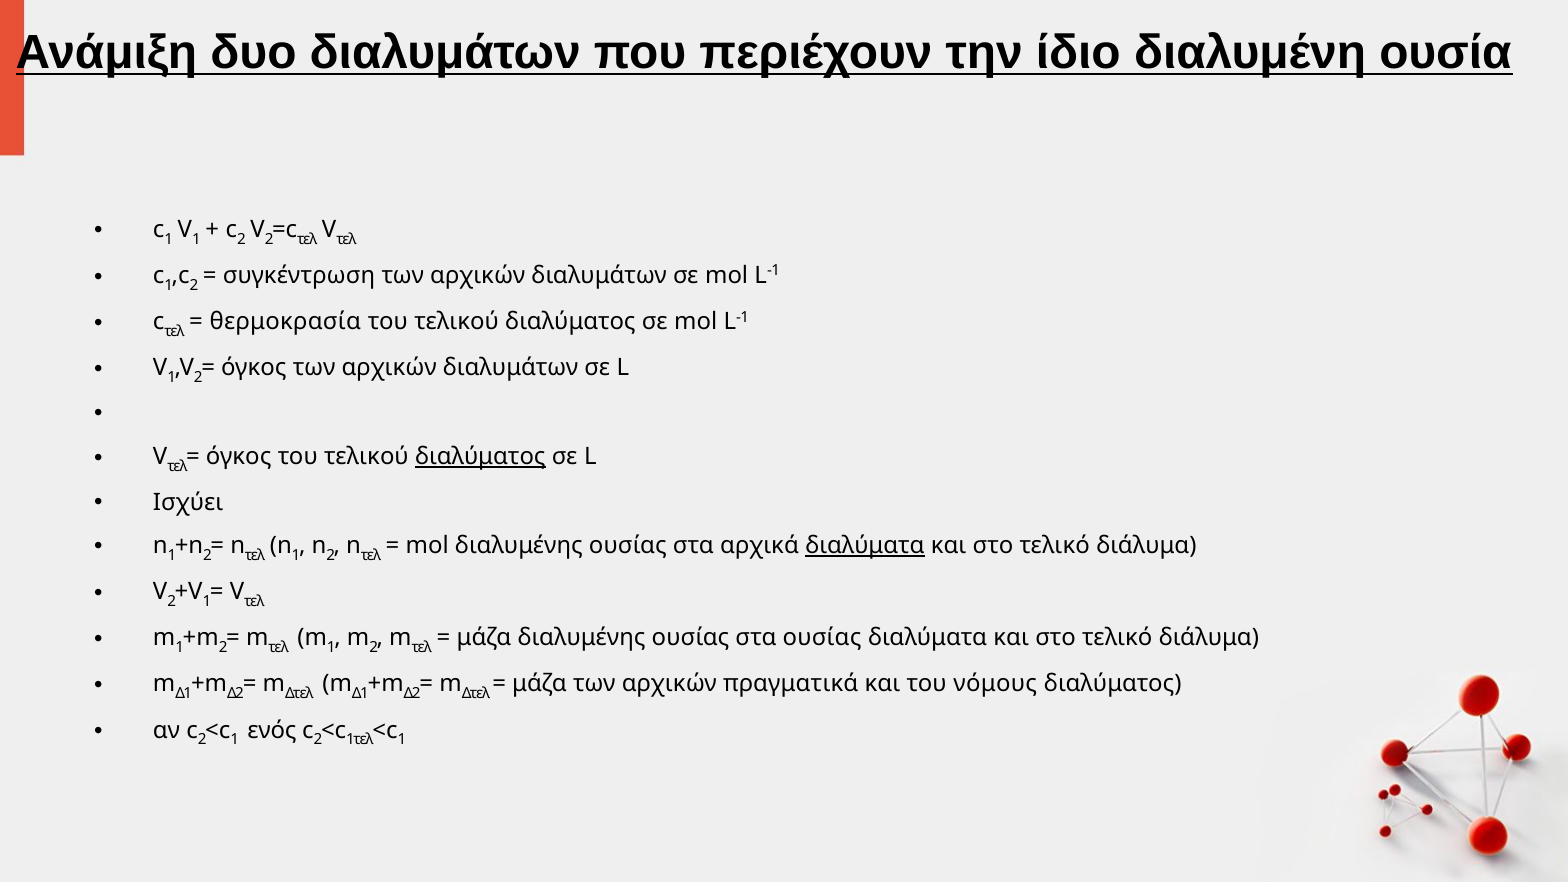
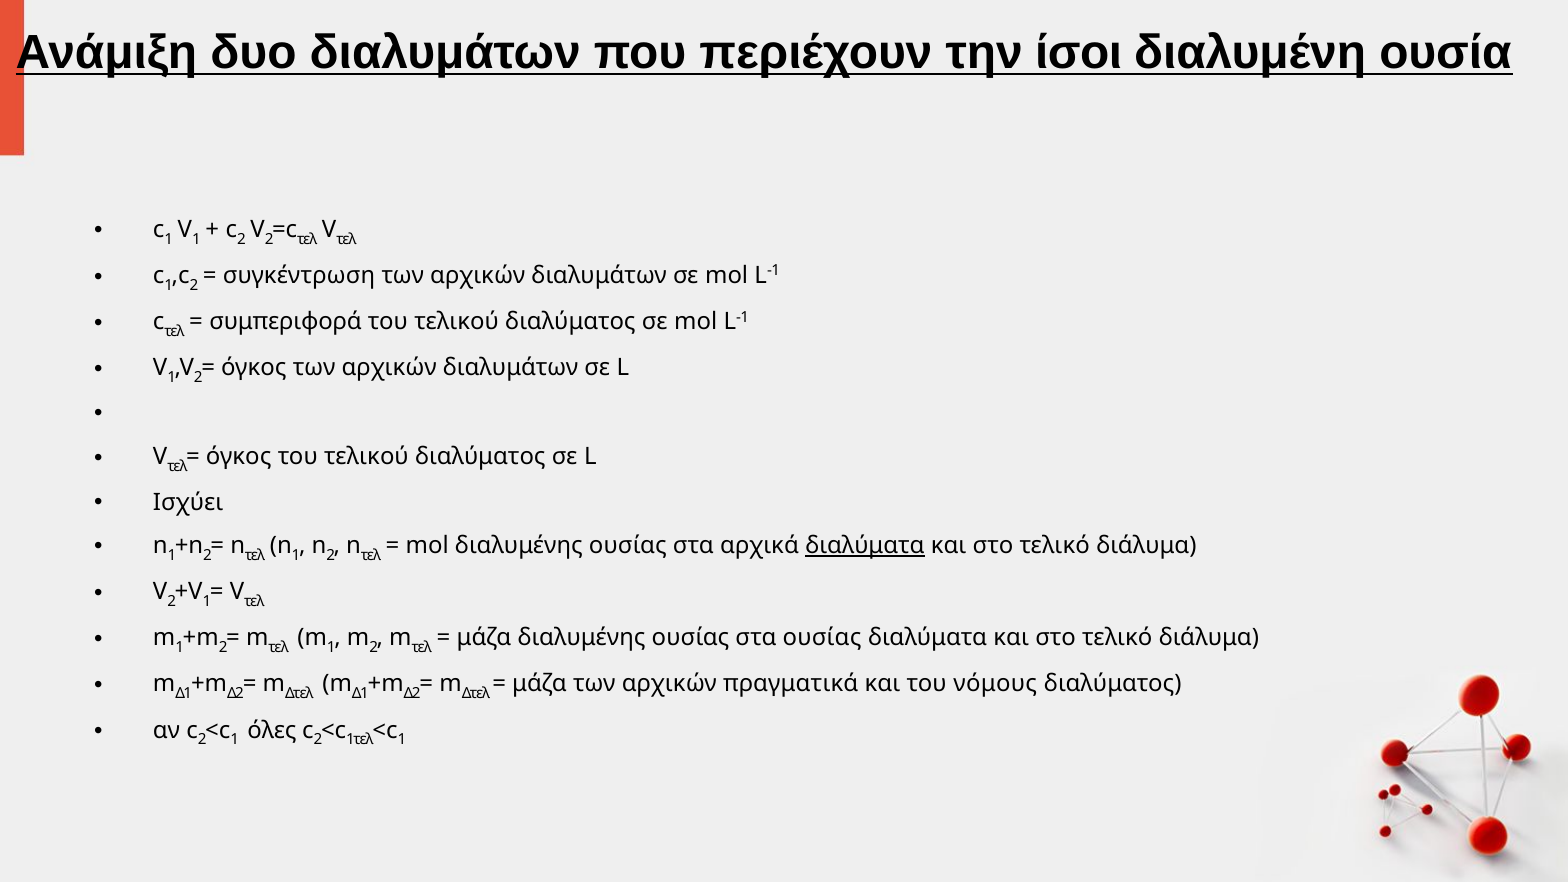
ίδιο: ίδιο -> ίσοι (1079, 53)
θερμοκρασία: θερμοκρασία -> συμπεριφορά (286, 322)
διαλύματος underline: present -> none (480, 457)
ενός: ενός -> όλες (272, 730)
